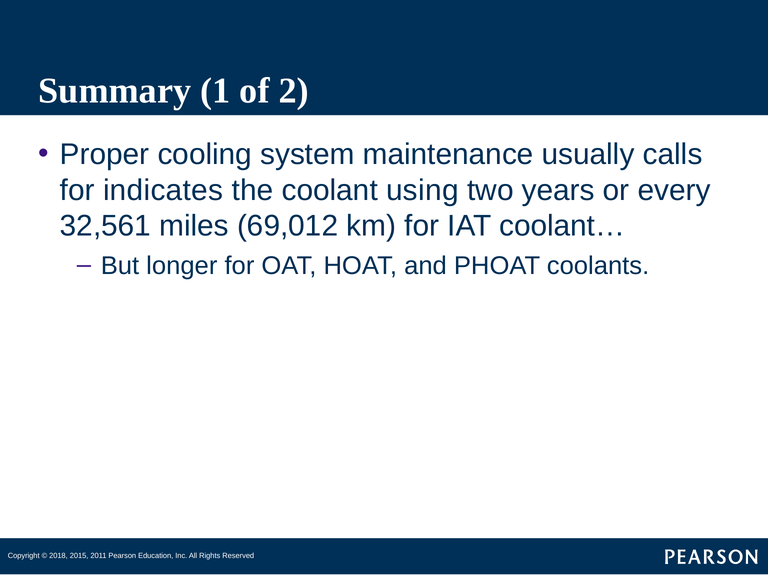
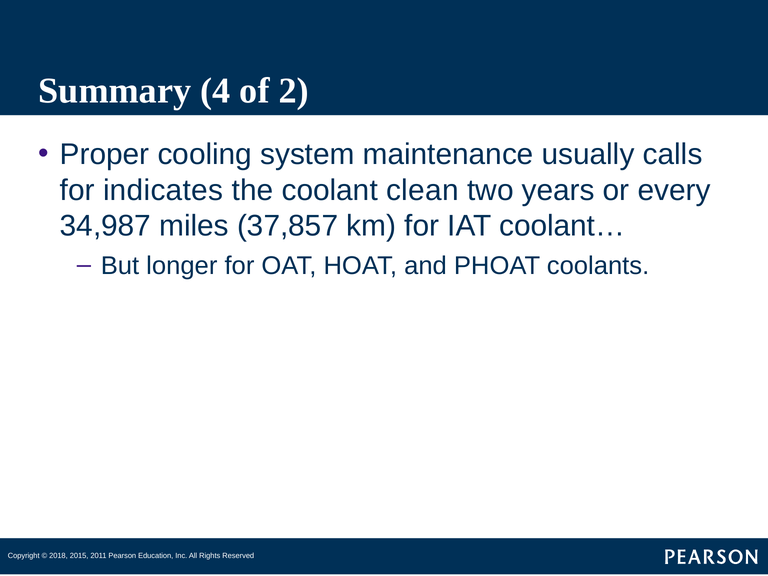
1: 1 -> 4 (215, 91)
using: using -> clean (422, 190)
32,561: 32,561 -> 34,987 (105, 226)
69,012: 69,012 -> 37,857 (288, 226)
